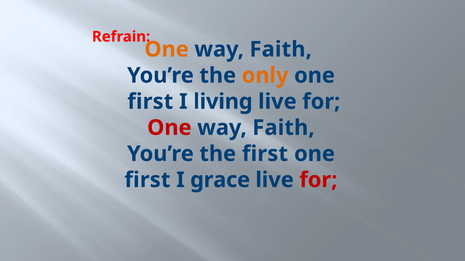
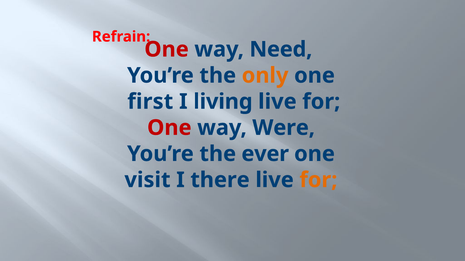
One colour: orange -> red (167, 49)
Faith: Faith -> Need (281, 49)
Faith: Faith -> Were (284, 128)
the first: first -> ever (265, 154)
first: first -> visit (148, 180)
grace: grace -> there (220, 180)
for colour: red -> orange (318, 180)
